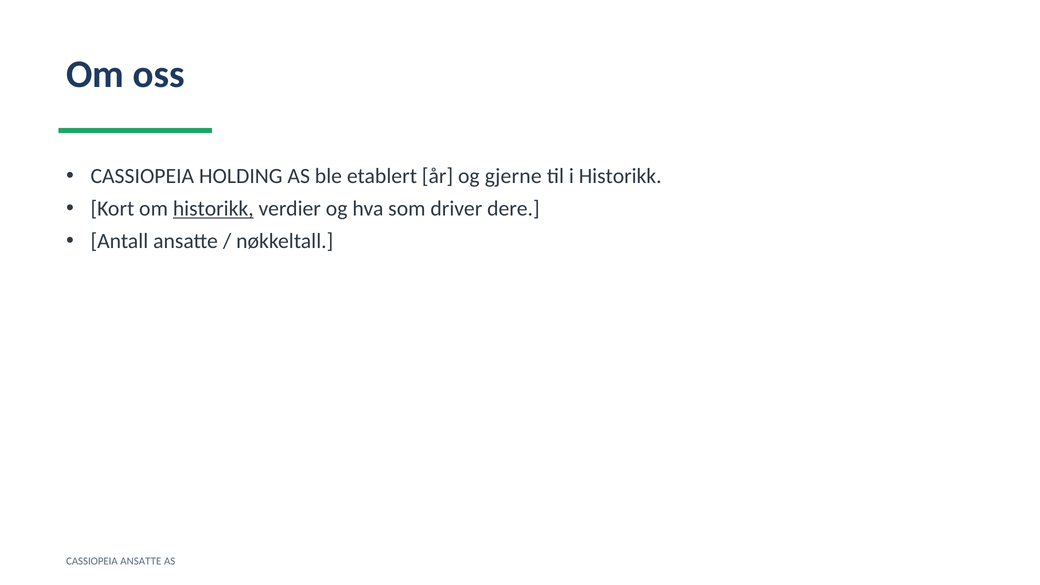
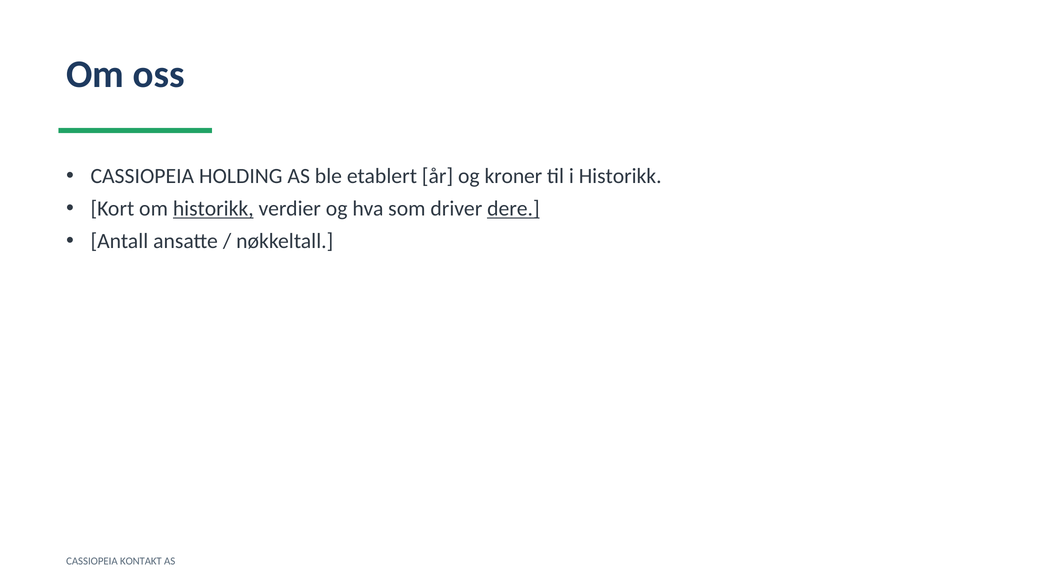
gjerne: gjerne -> kroner (513, 176)
dere underline: none -> present (513, 209)
CASSIOPEIA ANSATTE: ANSATTE -> KONTAKT (141, 561)
